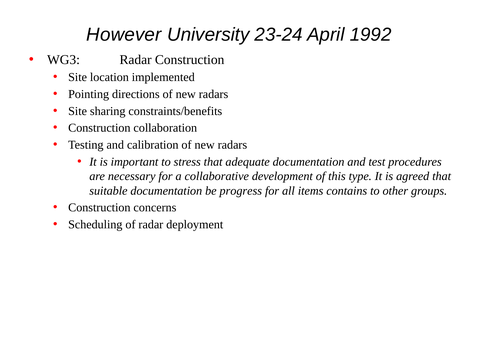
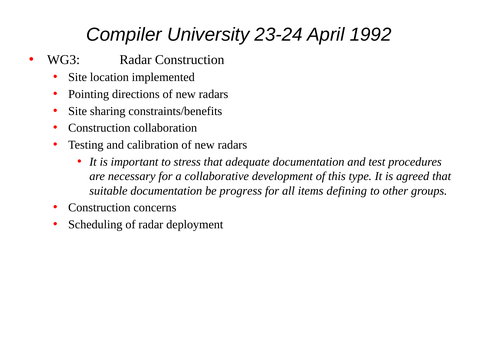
However: However -> Compiler (124, 35)
contains: contains -> defining (347, 191)
